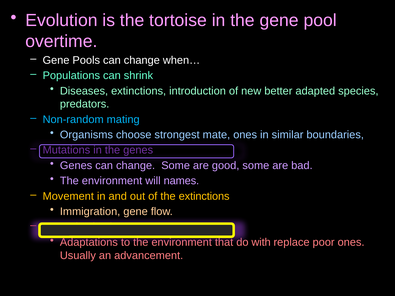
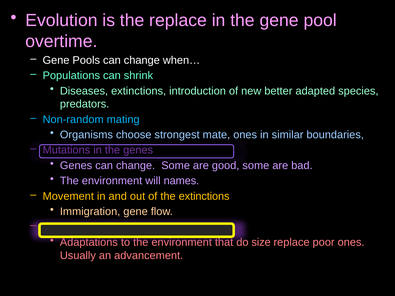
the tortoise: tortoise -> replace (178, 20)
with: with -> size (261, 242)
